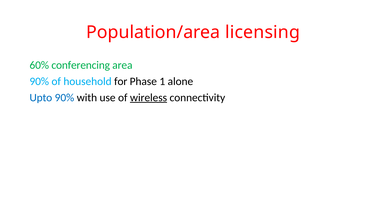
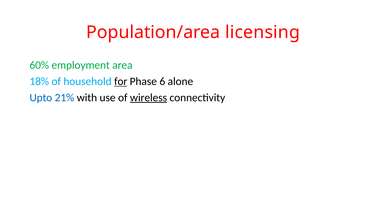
conferencing: conferencing -> employment (81, 65)
90%: 90% -> 18% (39, 82)
for underline: none -> present (121, 82)
1: 1 -> 6 (162, 82)
Upto 90%: 90% -> 21% (64, 98)
